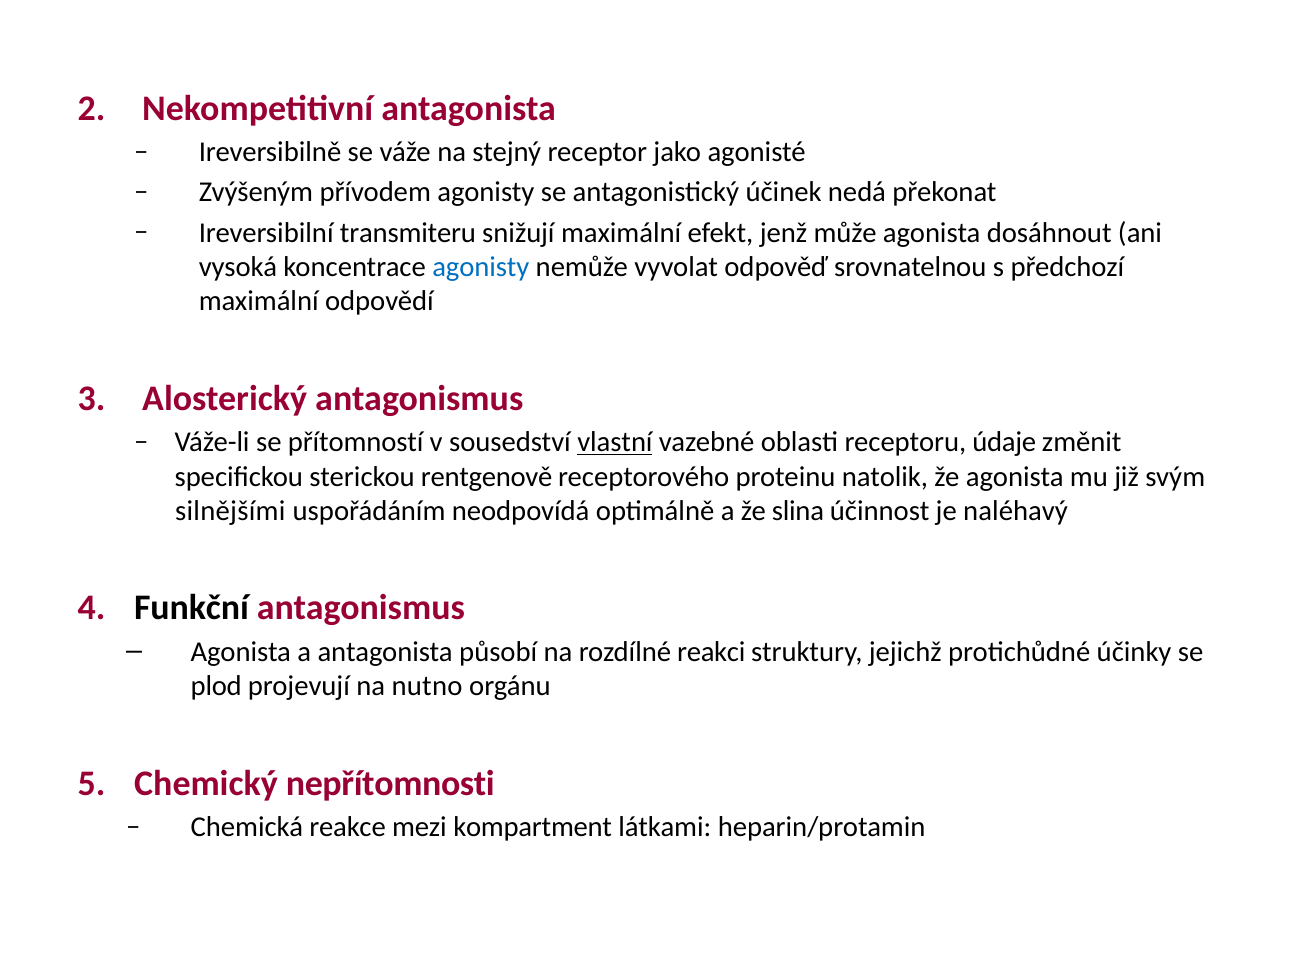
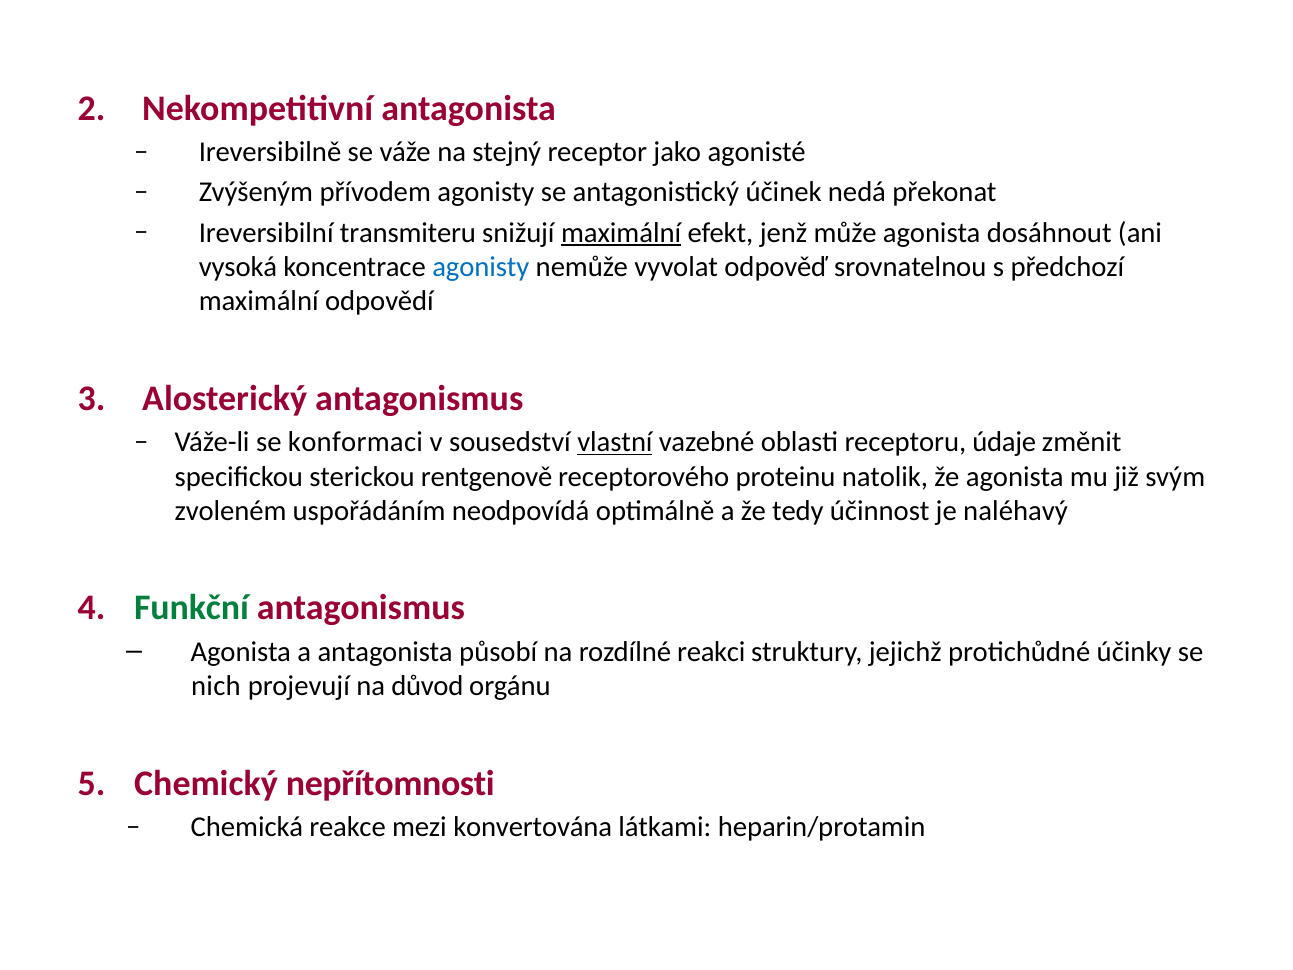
maximální underline: none -> present (621, 232)
přítomností: přítomností -> konformaci (355, 442)
silnějšími: silnějšími -> zvoleném (230, 511)
slina: slina -> tedy (798, 511)
Funkční colour: black -> green (191, 608)
plod: plod -> nich (216, 686)
nutno: nutno -> důvod (427, 686)
kompartment: kompartment -> konvertována (533, 827)
